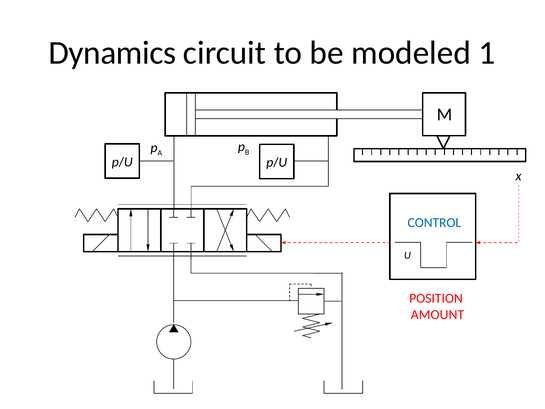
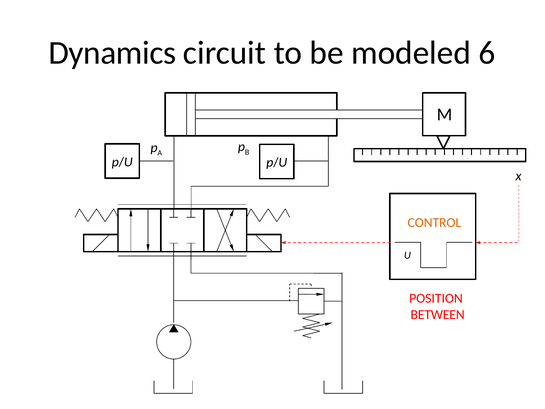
1: 1 -> 6 (487, 53)
CONTROL colour: blue -> orange (434, 223)
AMOUNT: AMOUNT -> BETWEEN (438, 315)
